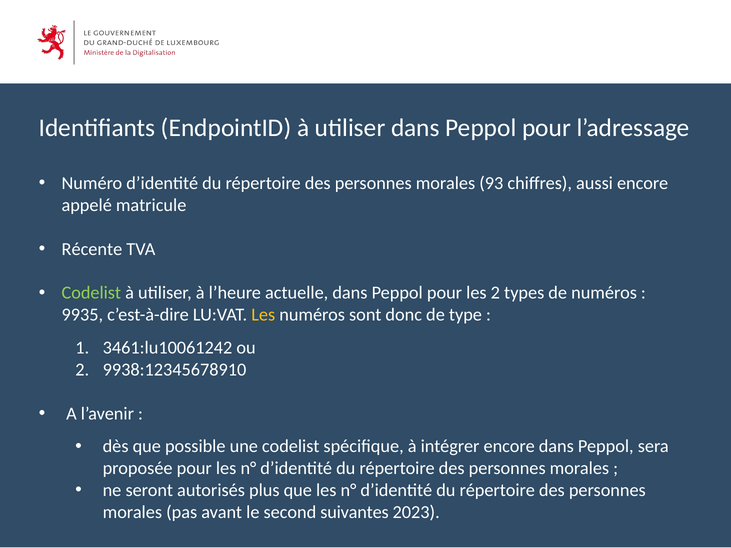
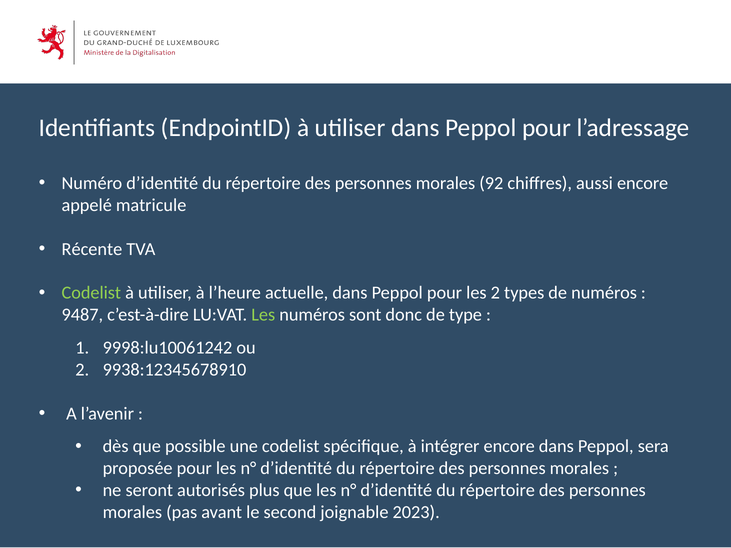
93: 93 -> 92 (491, 183)
9935: 9935 -> 9487 (82, 315)
Les colour: yellow -> light green (263, 315)
3461:lu10061242: 3461:lu10061242 -> 9998:lu10061242 (168, 348)
suivantes: suivantes -> joignable (354, 512)
